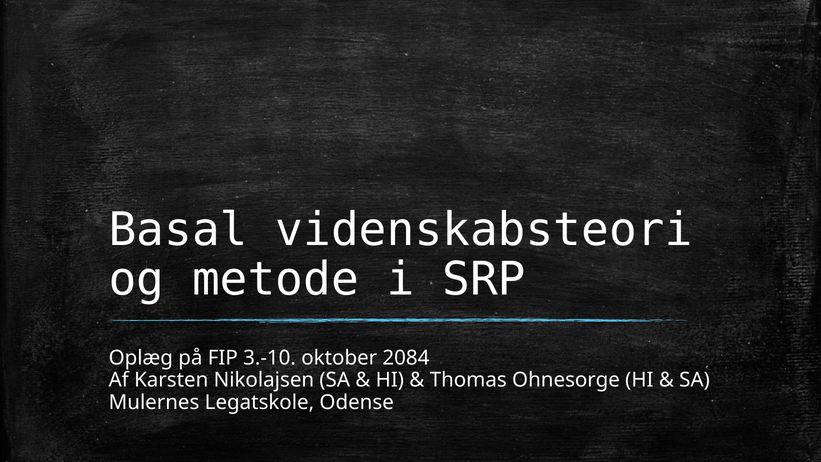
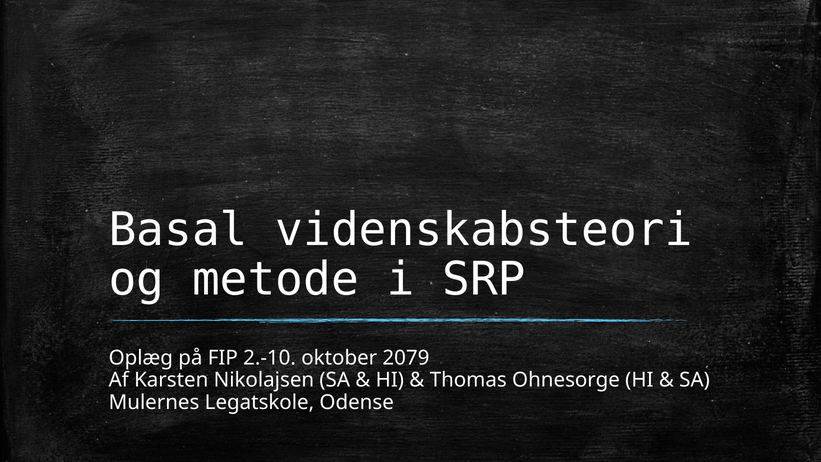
3.-10: 3.-10 -> 2.-10 (270, 358)
2084: 2084 -> 2079 (406, 358)
